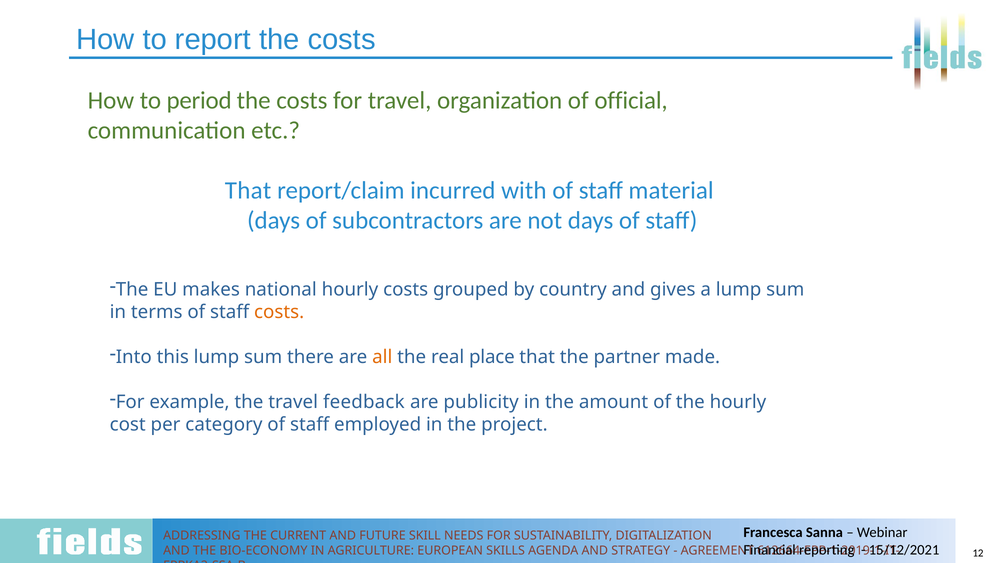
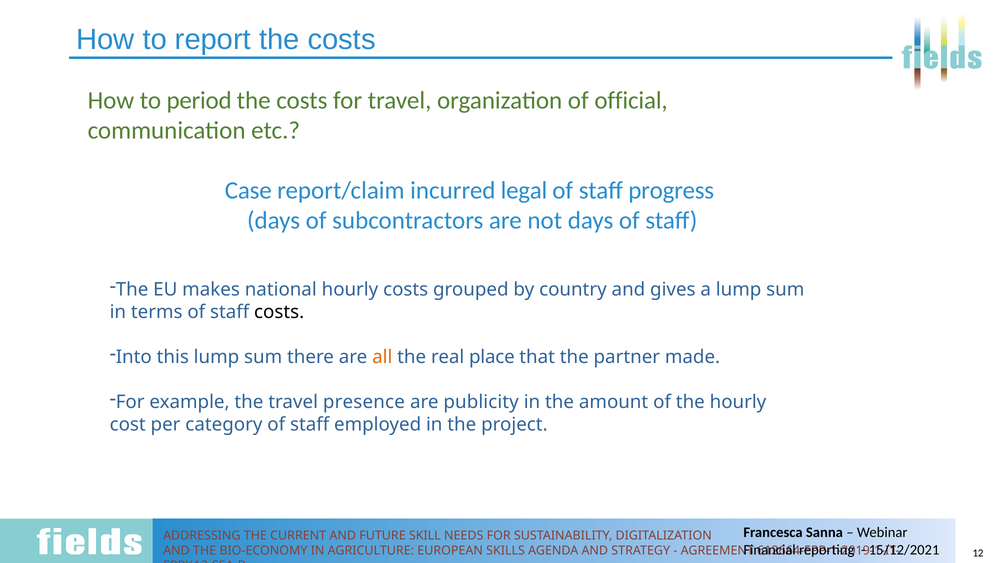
That: That -> Case (248, 190)
with: with -> legal (524, 190)
material: material -> progress (671, 190)
costs colour: orange -> black (279, 312)
feedback: feedback -> presence (364, 402)
